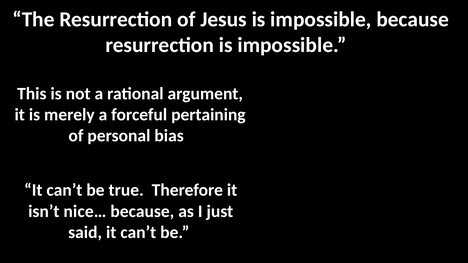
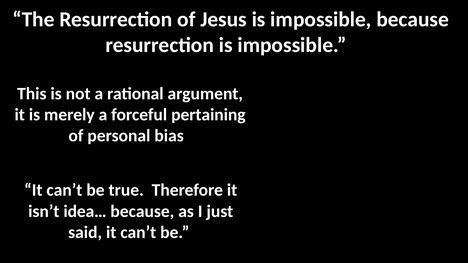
nice…: nice… -> idea… (85, 211)
